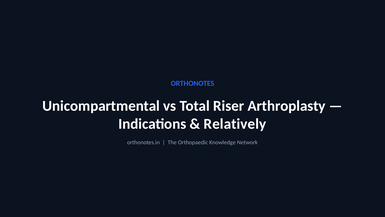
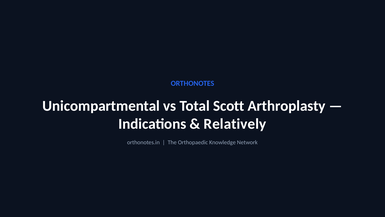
Riser: Riser -> Scott (229, 106)
